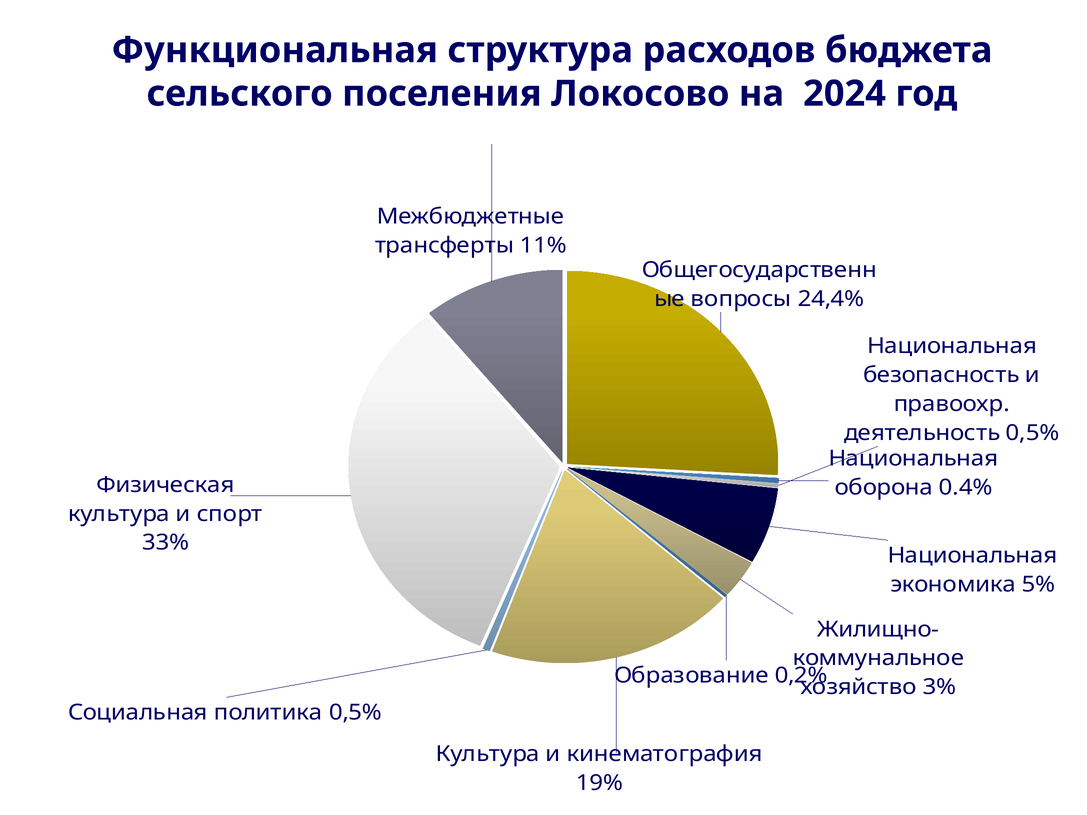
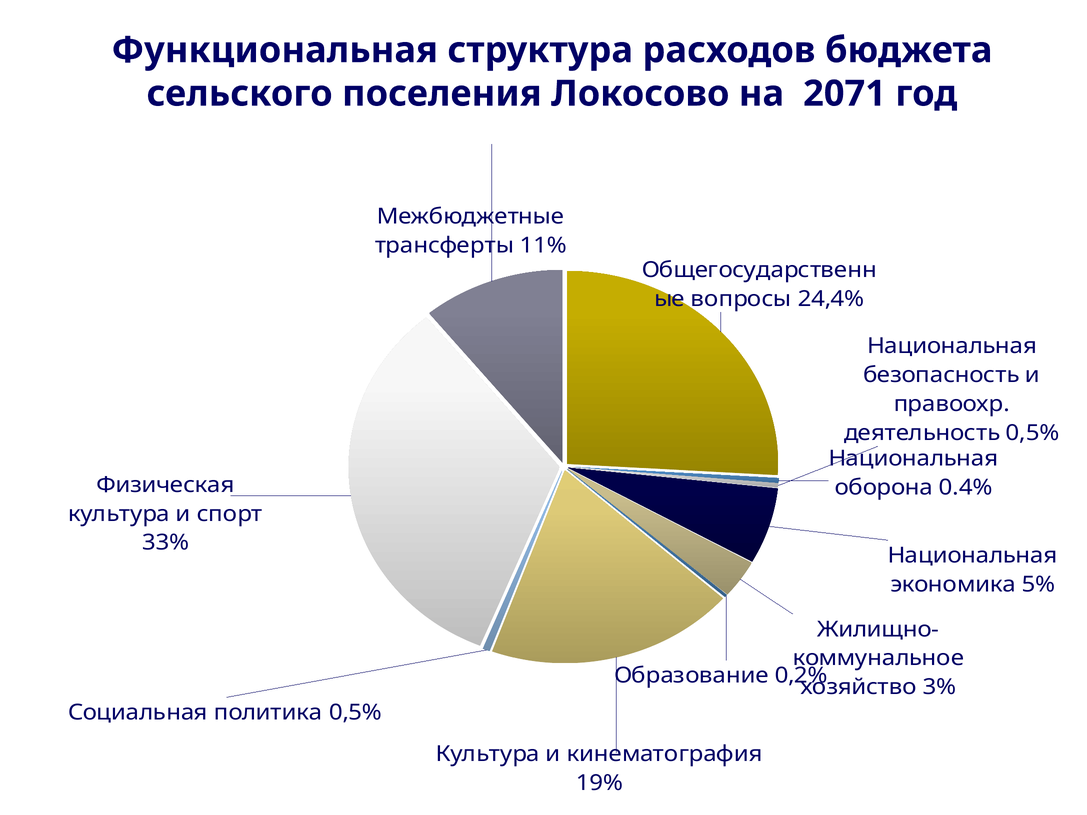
2024: 2024 -> 2071 (845, 94)
